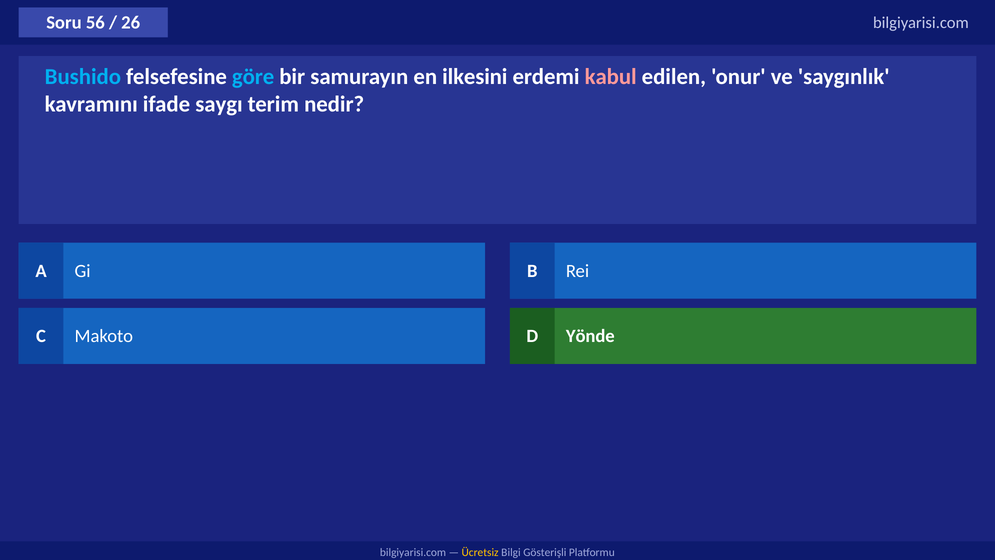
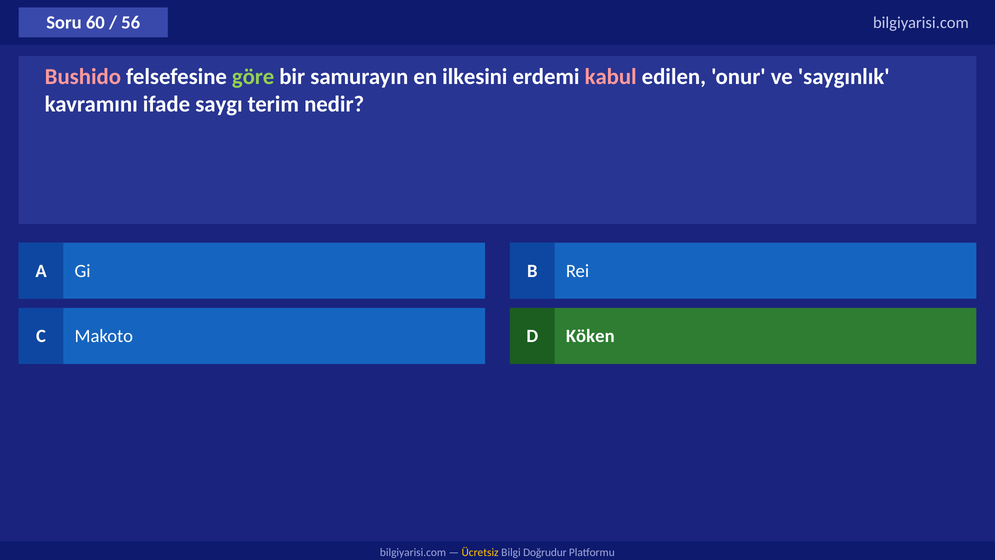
56: 56 -> 60 (95, 23)
26: 26 -> 56 (131, 23)
Bushido colour: light blue -> pink (83, 77)
göre colour: light blue -> light green (253, 77)
Yönde: Yönde -> Köken (590, 336)
Gösterişli: Gösterişli -> Doğrudur (545, 552)
